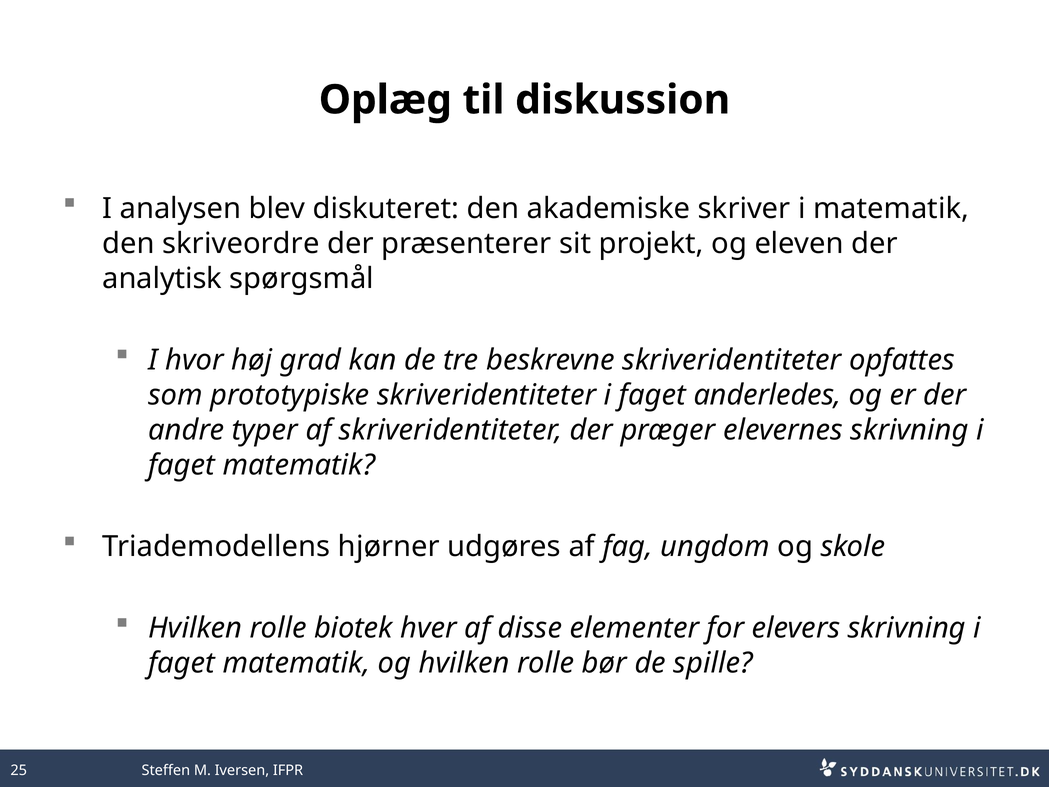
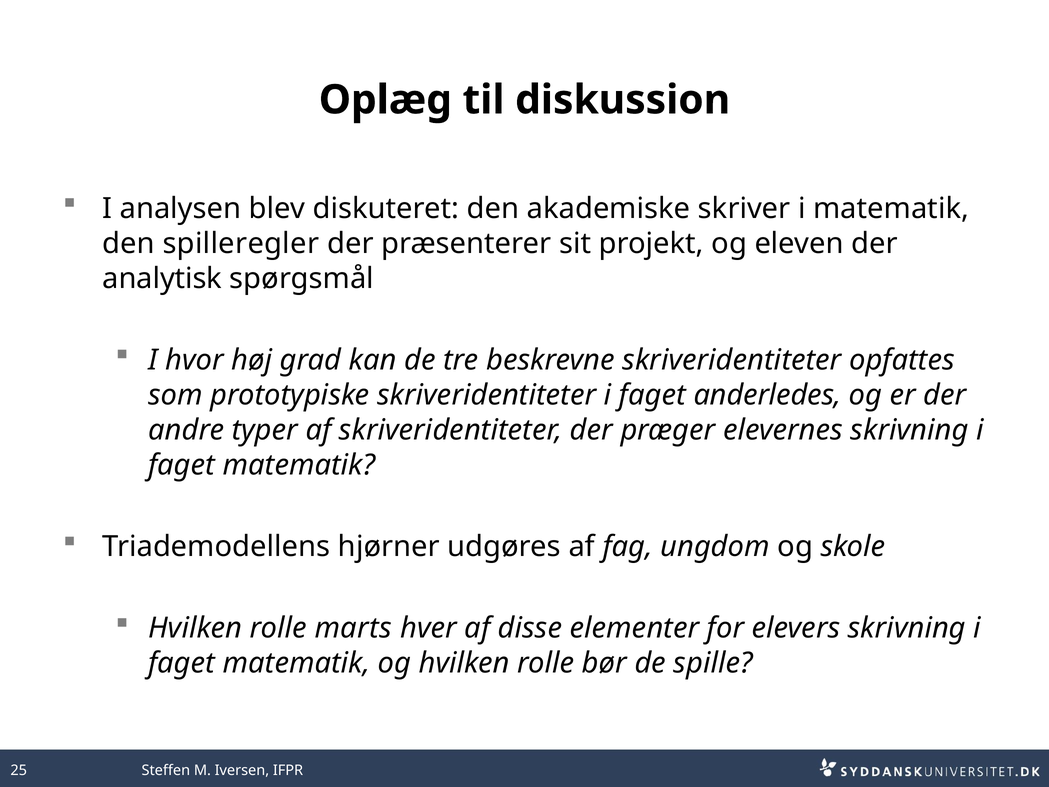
skriveordre: skriveordre -> spilleregler (241, 243)
biotek: biotek -> marts (353, 628)
